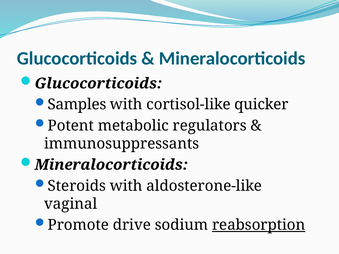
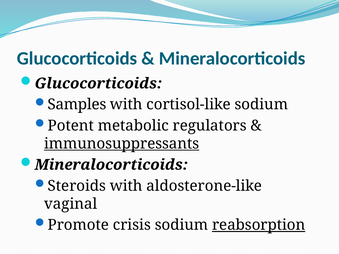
cortisol-like quicker: quicker -> sodium (261, 105)
immunosuppressants underline: none -> present (122, 144)
drive: drive -> crisis (132, 225)
